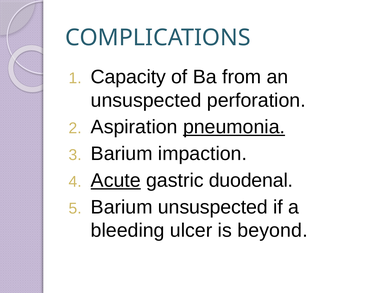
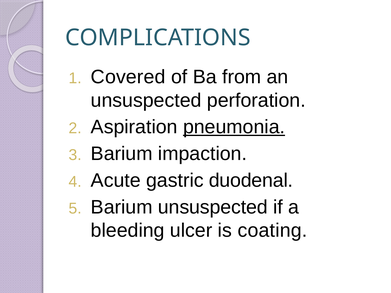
Capacity: Capacity -> Covered (128, 77)
Acute underline: present -> none (116, 181)
beyond: beyond -> coating (272, 231)
